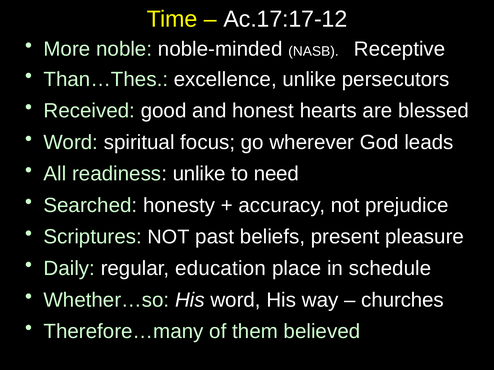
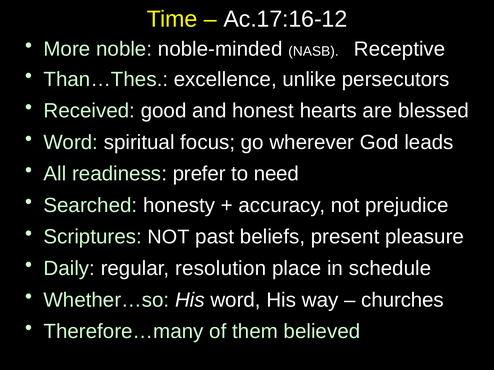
Ac.17:17-12: Ac.17:17-12 -> Ac.17:16-12 (285, 19)
readiness unlike: unlike -> prefer (199, 174)
education: education -> resolution (221, 269)
